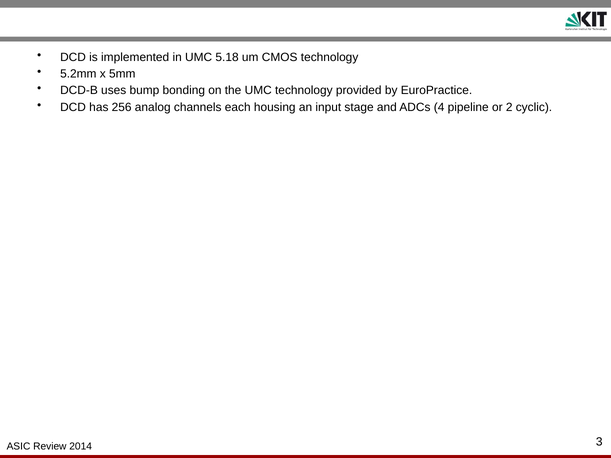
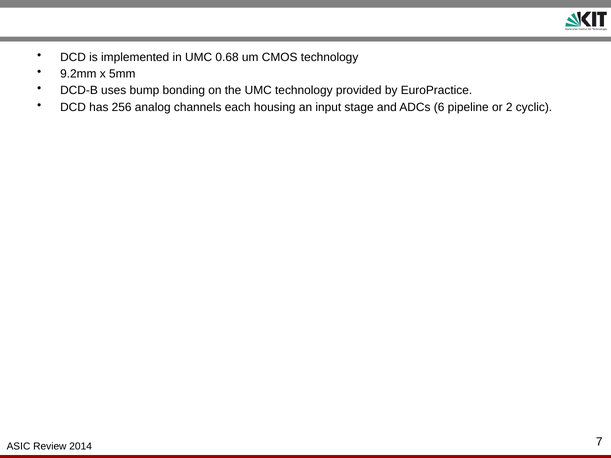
5.18: 5.18 -> 0.68 (227, 57)
5.2mm: 5.2mm -> 9.2mm (78, 74)
4: 4 -> 6 (439, 107)
3: 3 -> 7 (599, 442)
